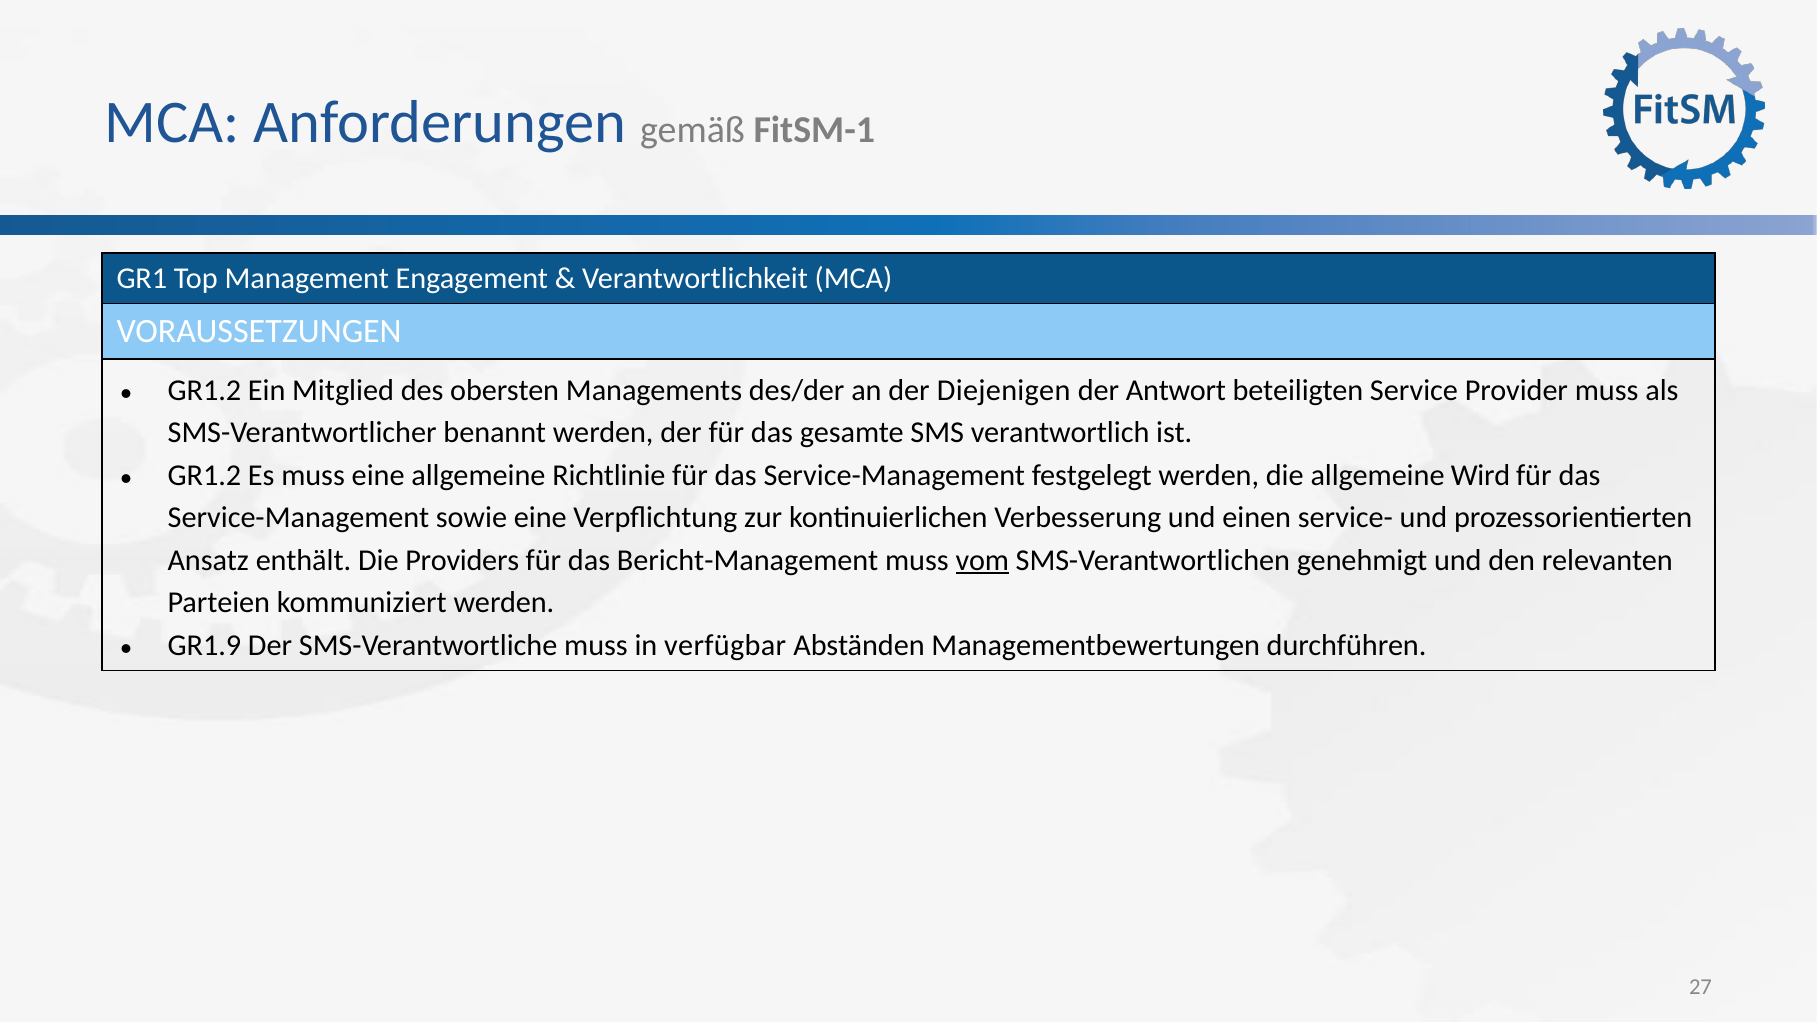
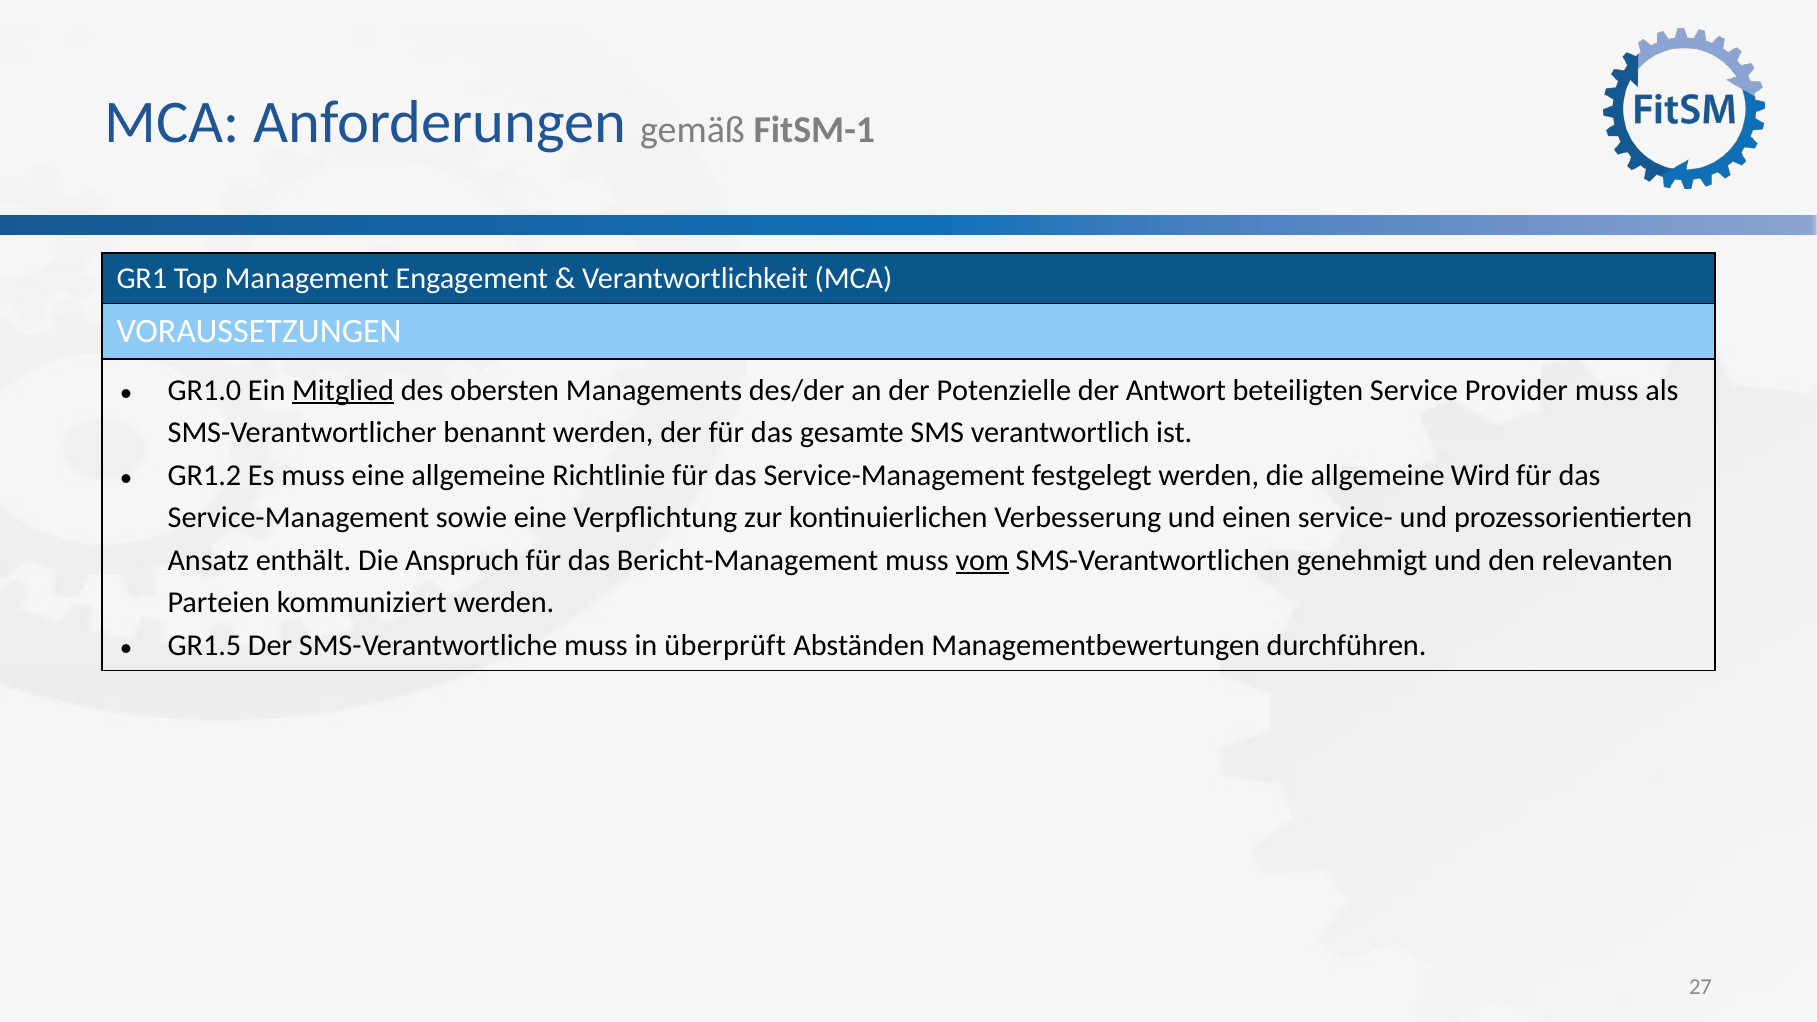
GR1.2: GR1.2 -> GR1.0 (205, 390)
Mitglied underline: none -> present (343, 390)
Diejenigen: Diejenigen -> Potenzielle (1004, 390)
Providers: Providers -> Anspruch (462, 560)
GR1.9: GR1.9 -> GR1.5 (205, 645)
verfügbar: verfügbar -> überprüft (725, 645)
